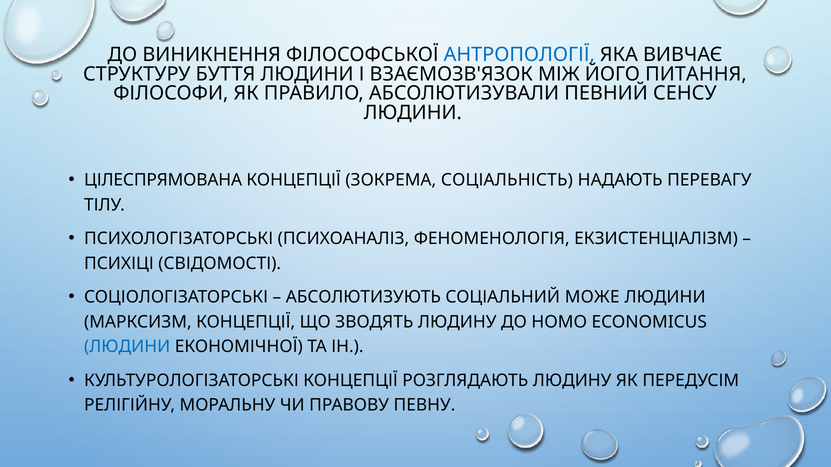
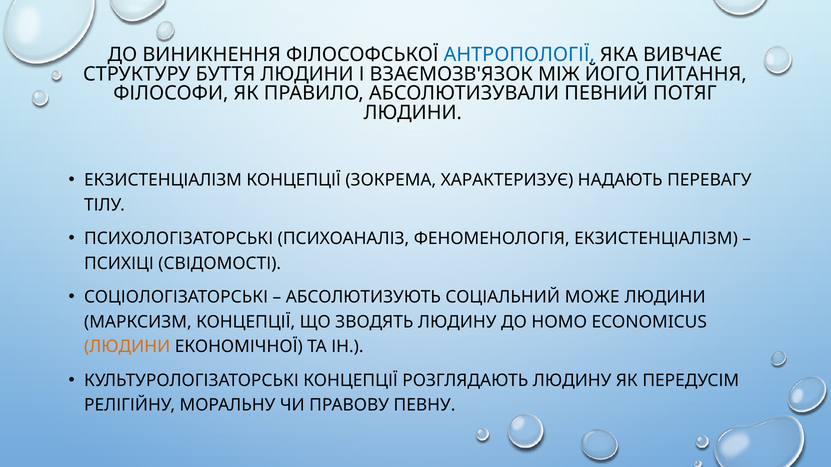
СЕНСУ: СЕНСУ -> ПОТЯГ (685, 94)
ЦІЛЕСПРЯМОВАНА: ЦІЛЕСПРЯМОВАНА -> ЕКЗИСТЕНЦІАЛІЗМ (163, 180)
СОЦІАЛЬНІСТЬ: СОЦІАЛЬНІСТЬ -> ХАРАКТЕРИЗУЄ (507, 180)
ЛЮДИНИ colour: blue -> orange (127, 347)
